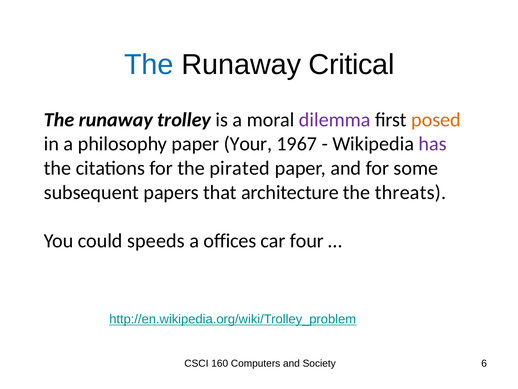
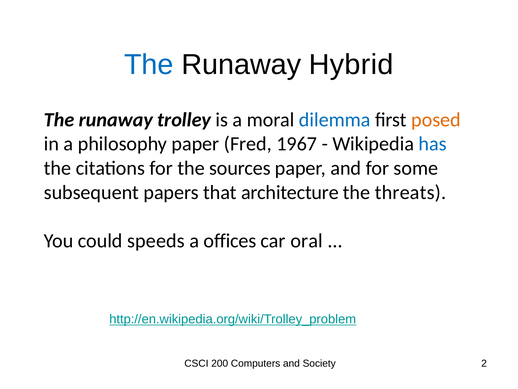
Critical: Critical -> Hybrid (351, 65)
dilemma colour: purple -> blue (335, 120)
Your: Your -> Fred (248, 144)
has colour: purple -> blue (433, 144)
pirated: pirated -> sources (240, 168)
four: four -> oral (307, 241)
160: 160 -> 200 (220, 363)
6: 6 -> 2 (484, 363)
